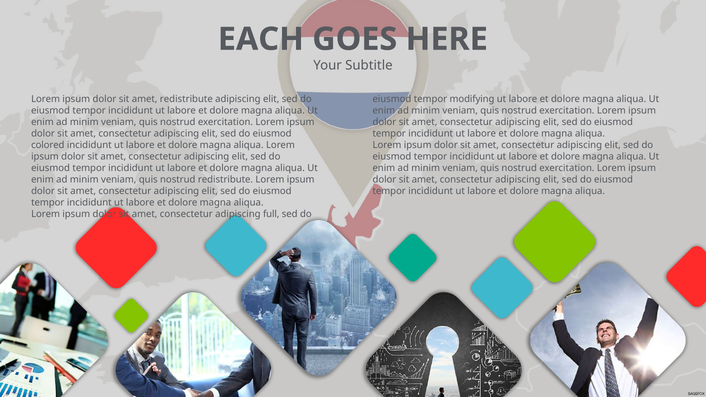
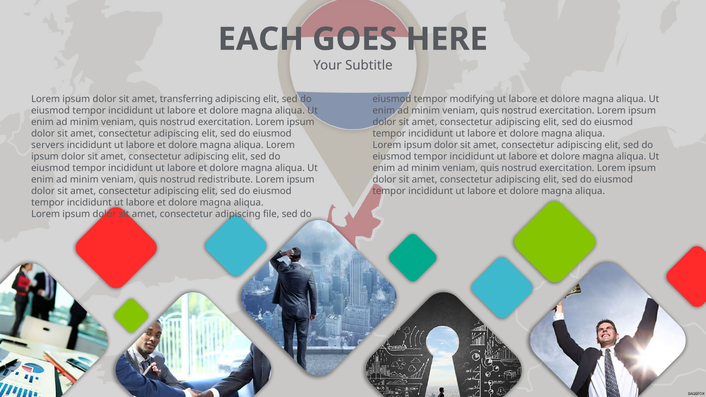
amet redistribute: redistribute -> transferring (186, 99)
colored: colored -> servers (48, 145)
full: full -> file (271, 214)
